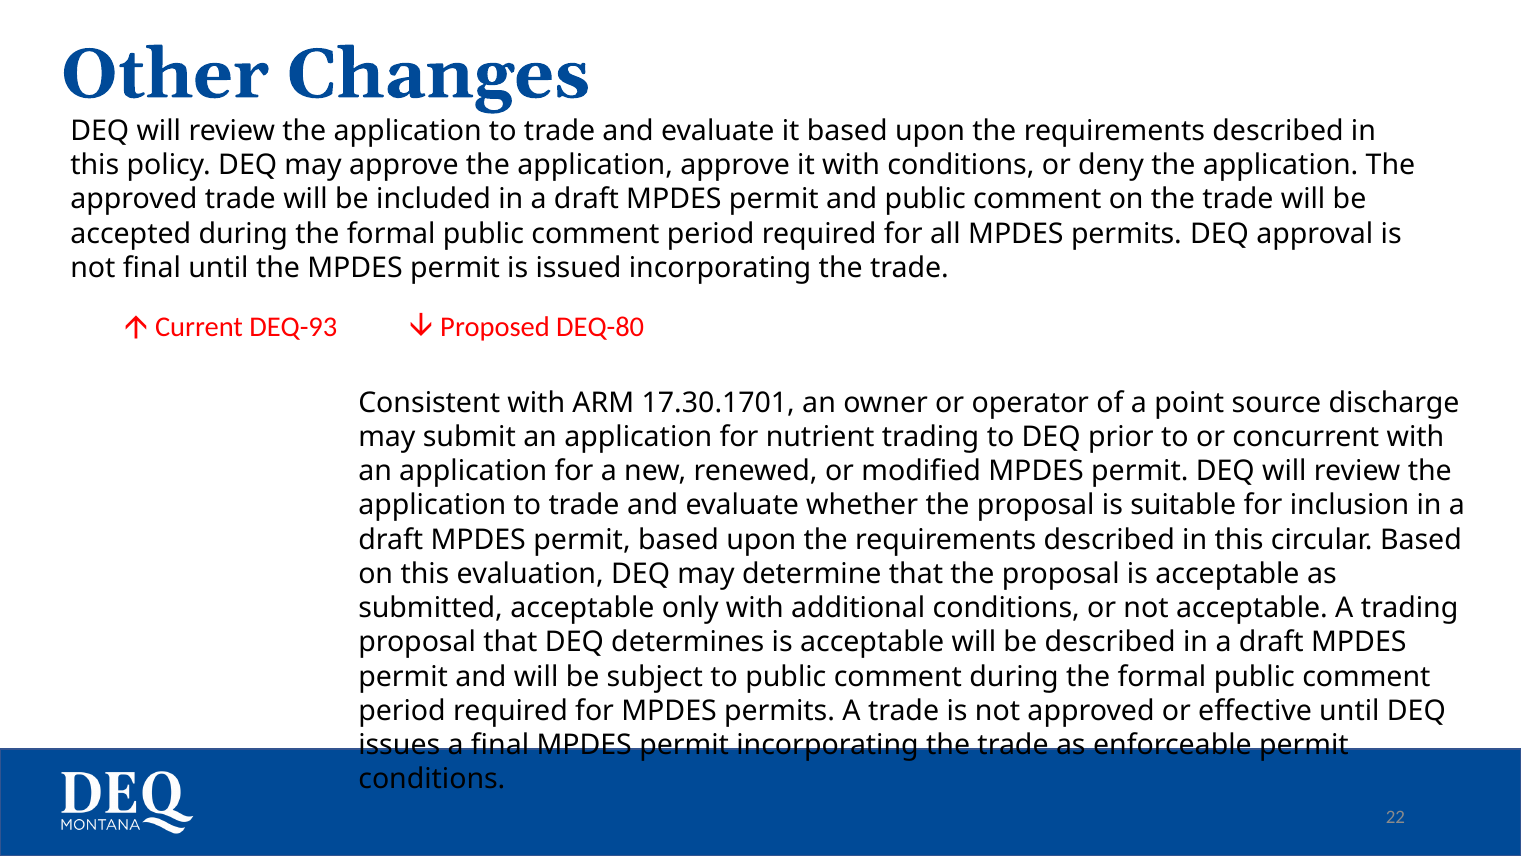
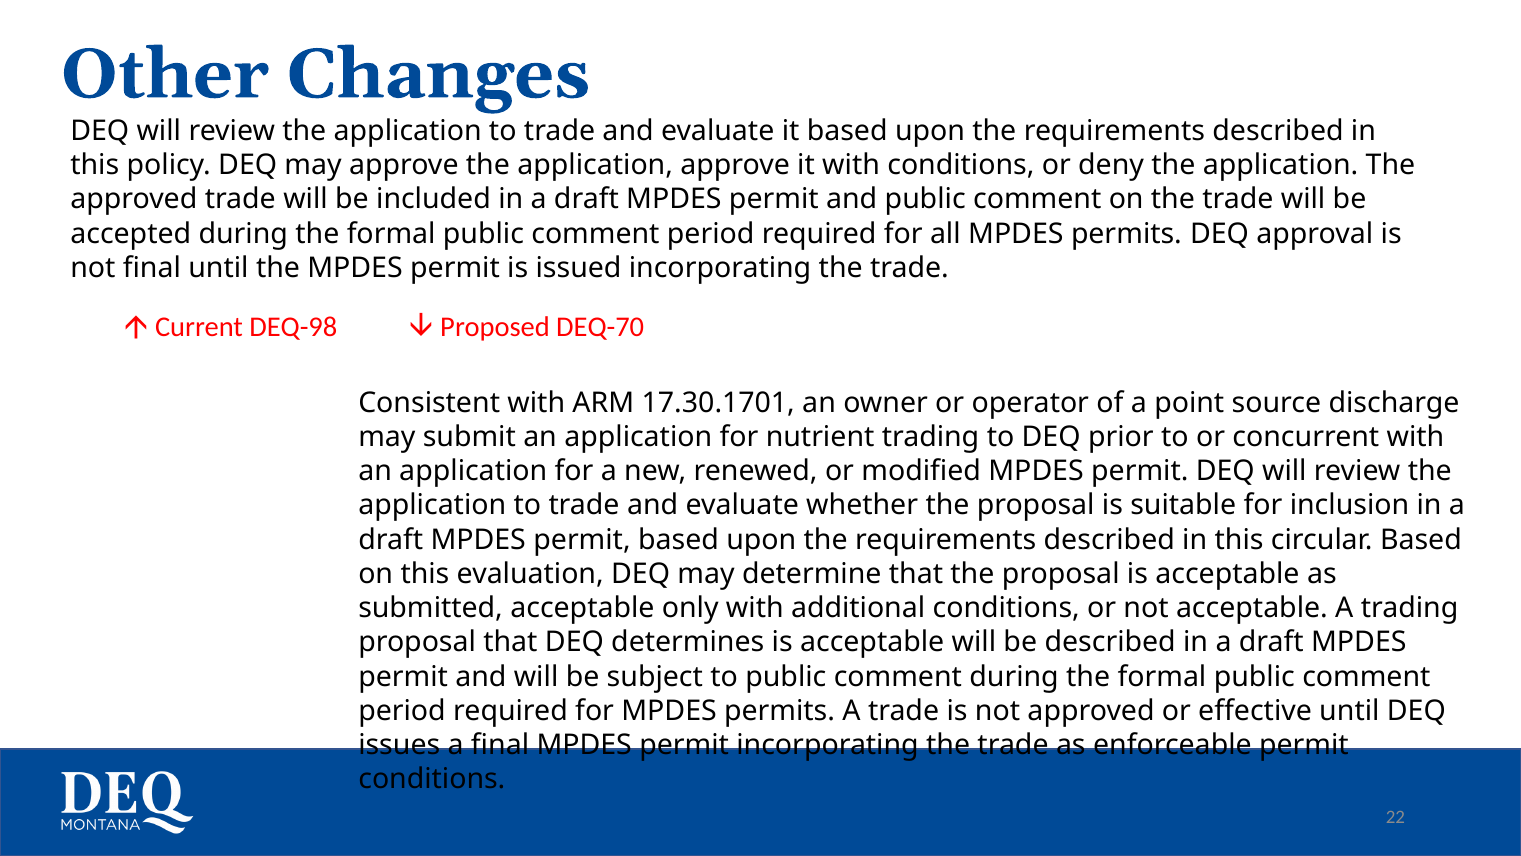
DEQ-93: DEQ-93 -> DEQ-98 (293, 327)
DEQ-80: DEQ-80 -> DEQ-70 (600, 327)
